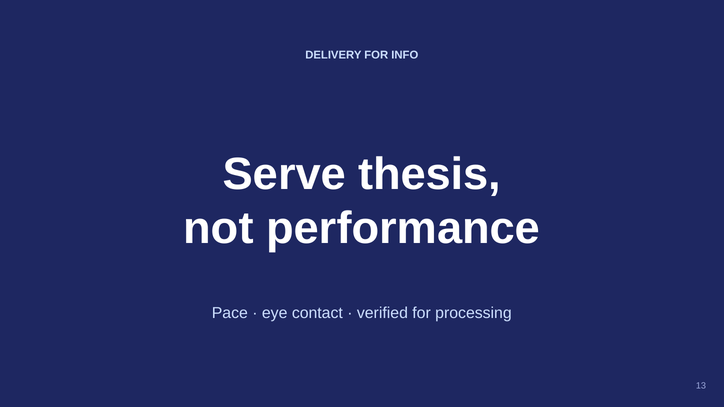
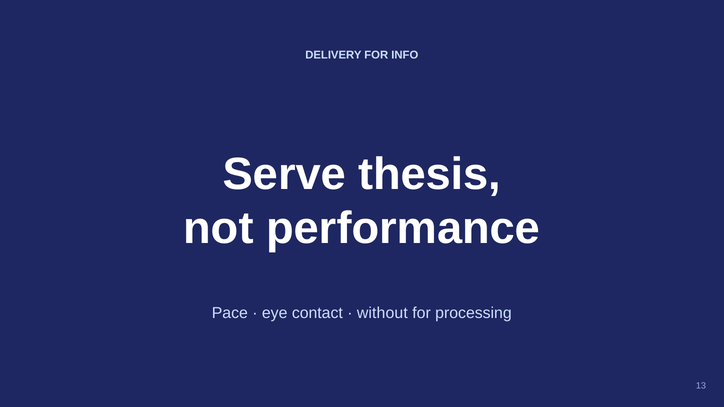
verified: verified -> without (382, 313)
